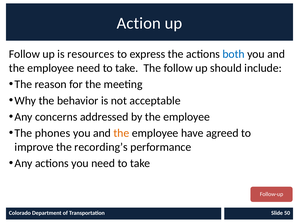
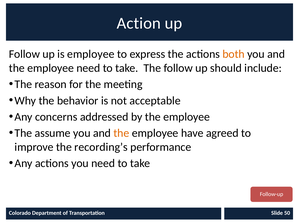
is resources: resources -> employee (91, 54)
both colour: blue -> orange (234, 54)
phones: phones -> assume (53, 133)
